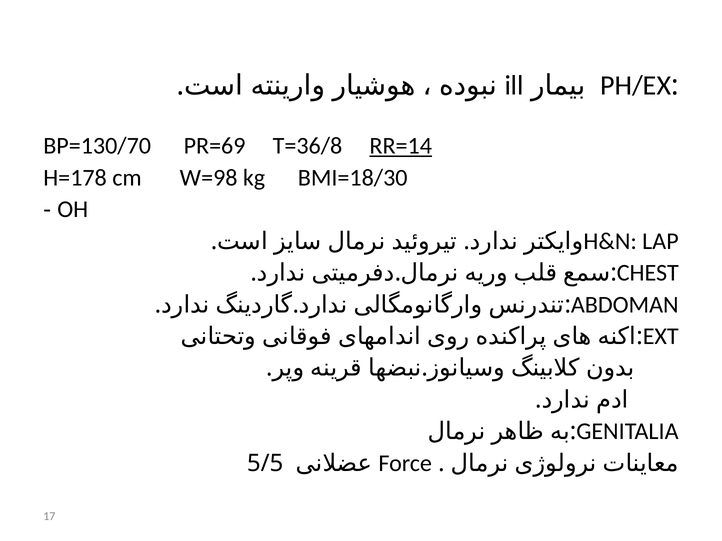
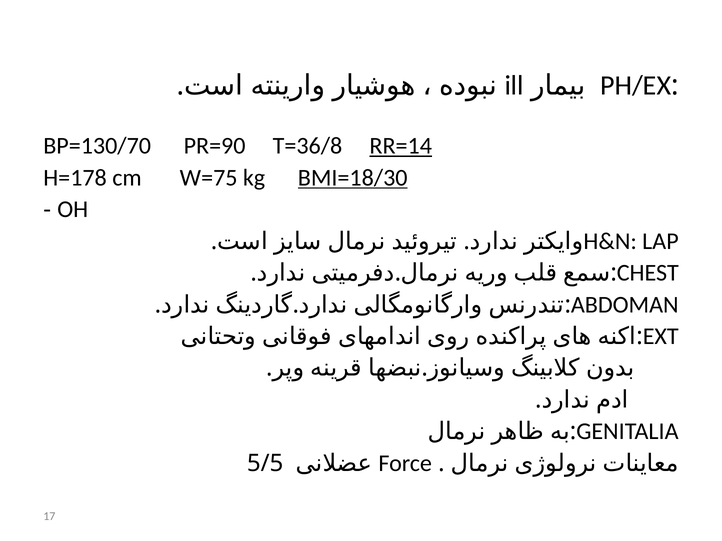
PR=69: PR=69 -> PR=90 (215, 146)
W=98: W=98 -> W=75 (209, 178)
BMI=18/30 underline: none -> present (353, 178)
